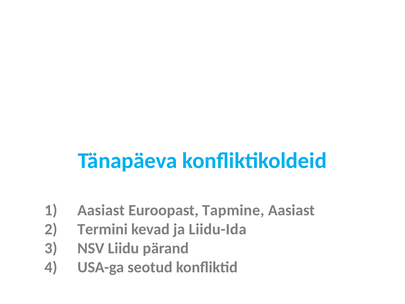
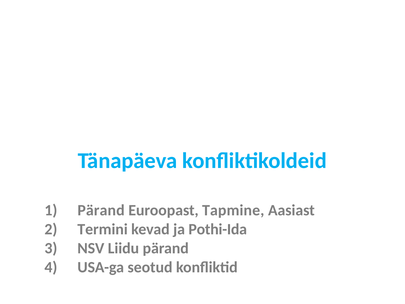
Aasiast: Aasiast -> Pärand (101, 210)
Liidu-Ida: Liidu-Ida -> Pothi-Ida (218, 229)
